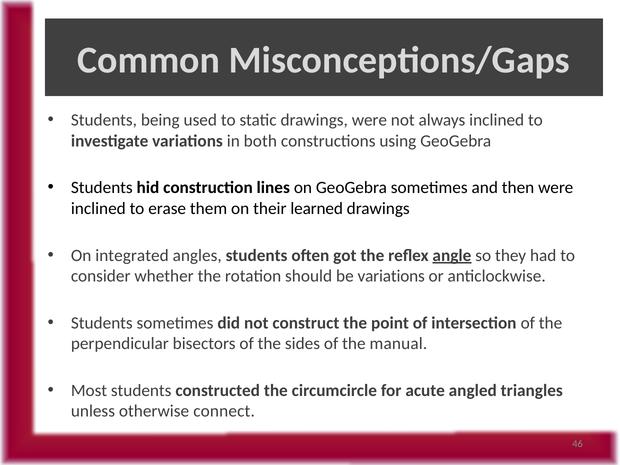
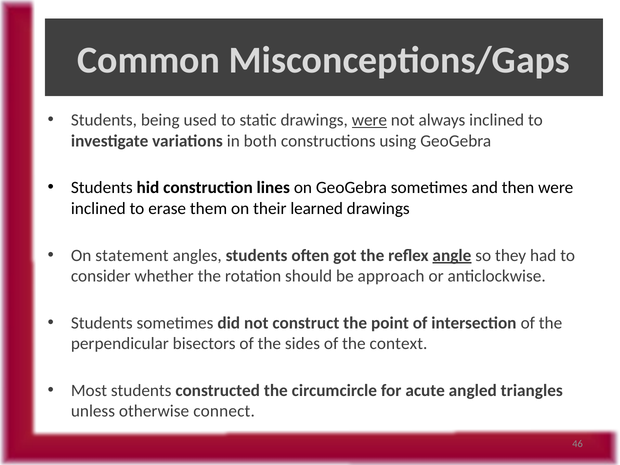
were underline: none -> present (369, 120)
integrated: integrated -> statement (132, 255)
be variations: variations -> approach (391, 276)
manual: manual -> context (398, 344)
